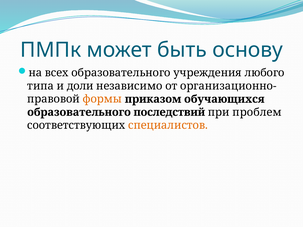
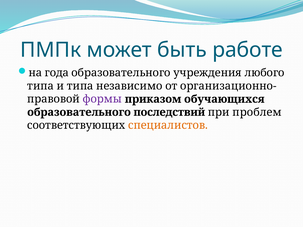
основу: основу -> работе (248, 50)
всех: всех -> года (57, 73)
и доли: доли -> типа (80, 86)
формы colour: orange -> purple (102, 99)
